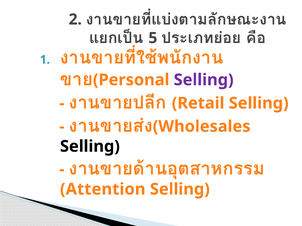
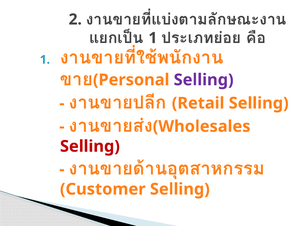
5: 5 -> 1 (153, 38)
Selling colour: black -> red (90, 147)
Attention: Attention -> Customer (103, 190)
